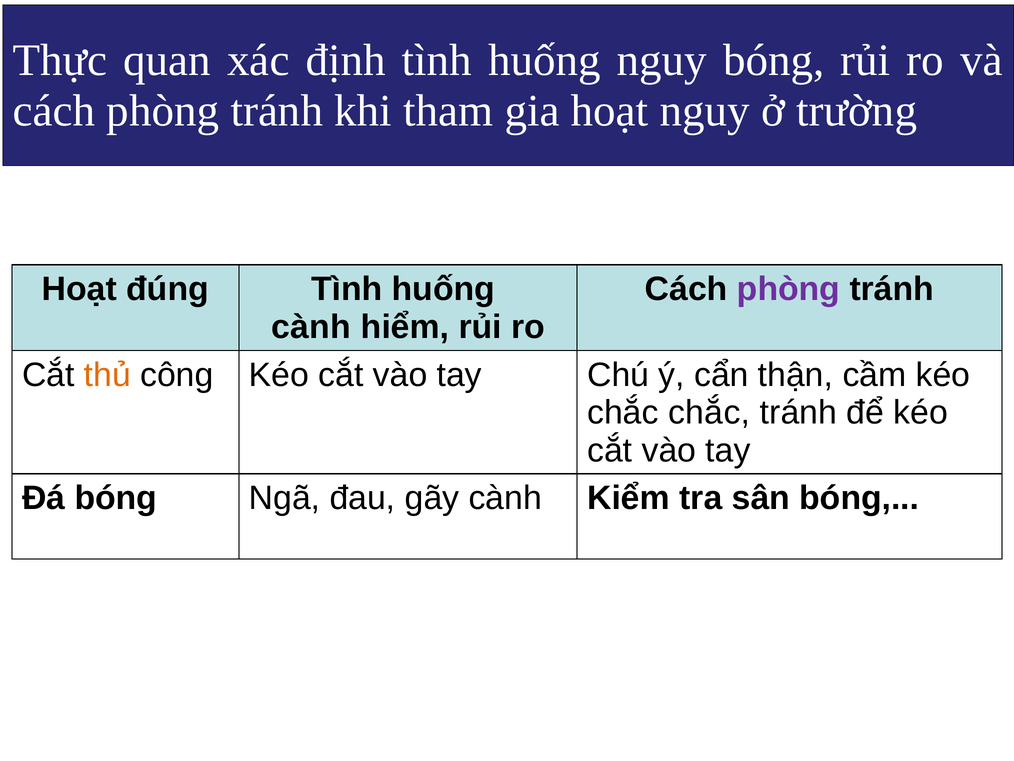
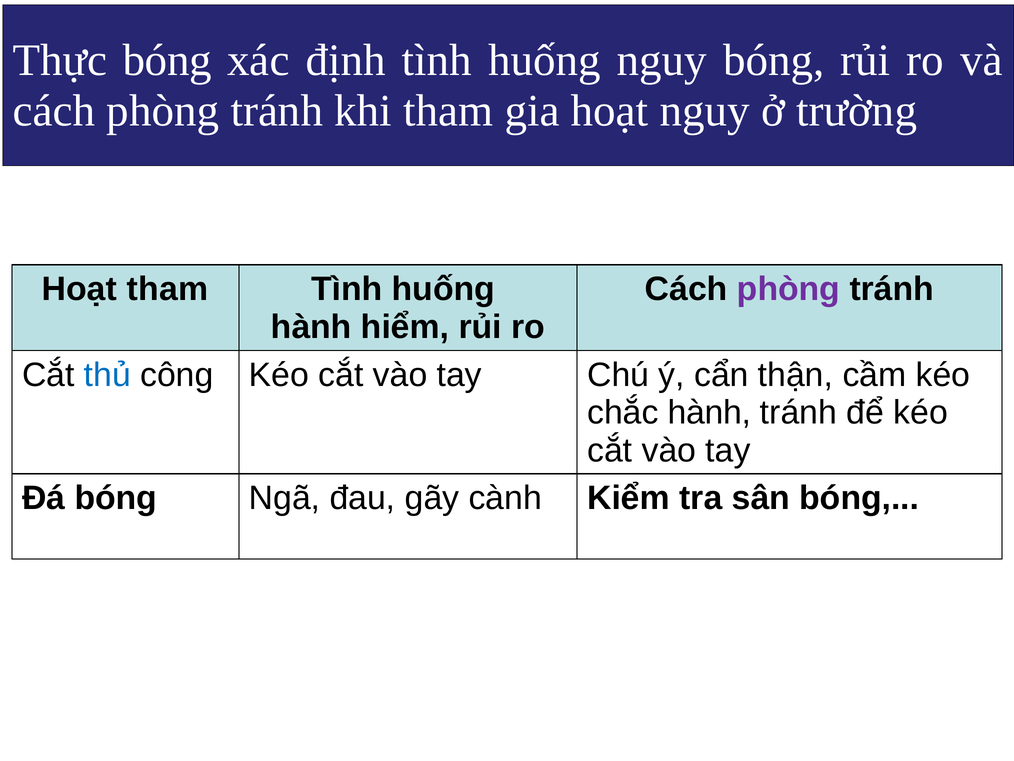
Thực quan: quan -> bóng (167, 60)
Hoạt đúng: đúng -> tham (167, 289)
cành: cành -> hành (311, 327)
thủ colour: orange -> blue (107, 375)
chắc chắc: chắc -> hành (709, 412)
